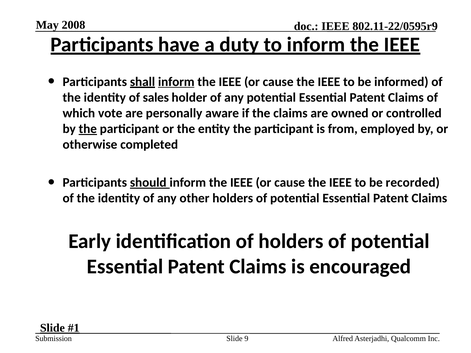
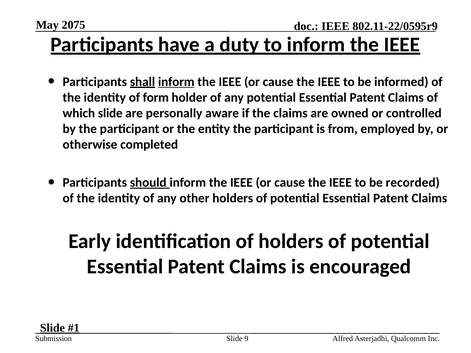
2008: 2008 -> 2075 (73, 25)
sales: sales -> form (156, 98)
which vote: vote -> slide (110, 113)
the underline: present -> none (88, 129)
